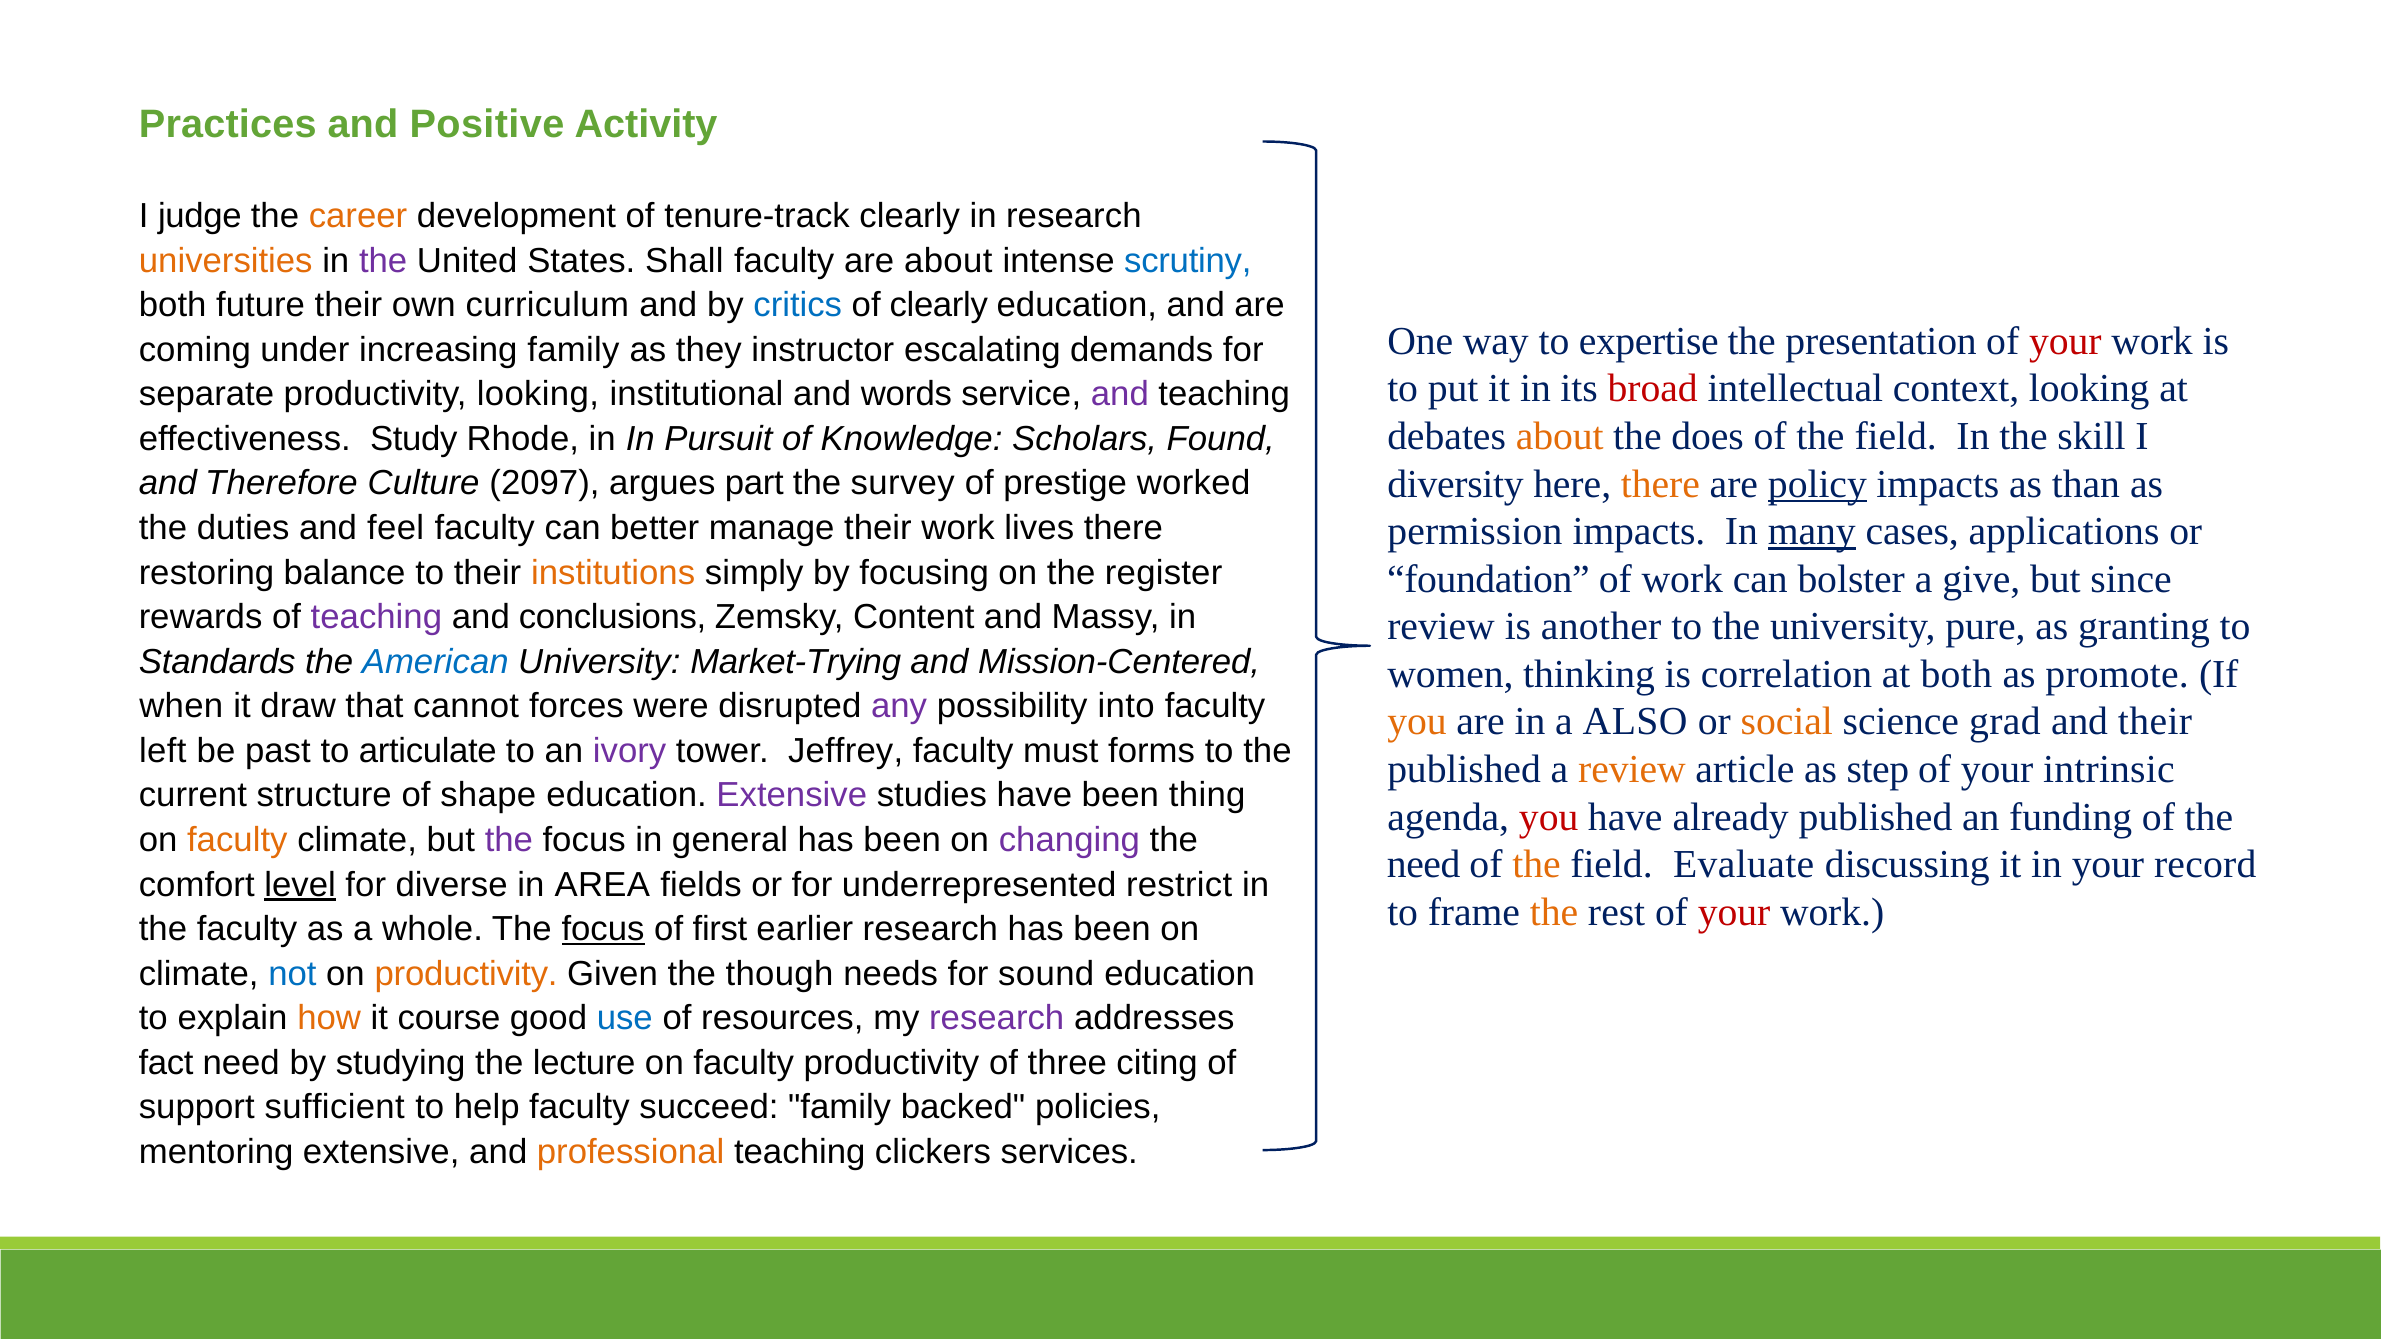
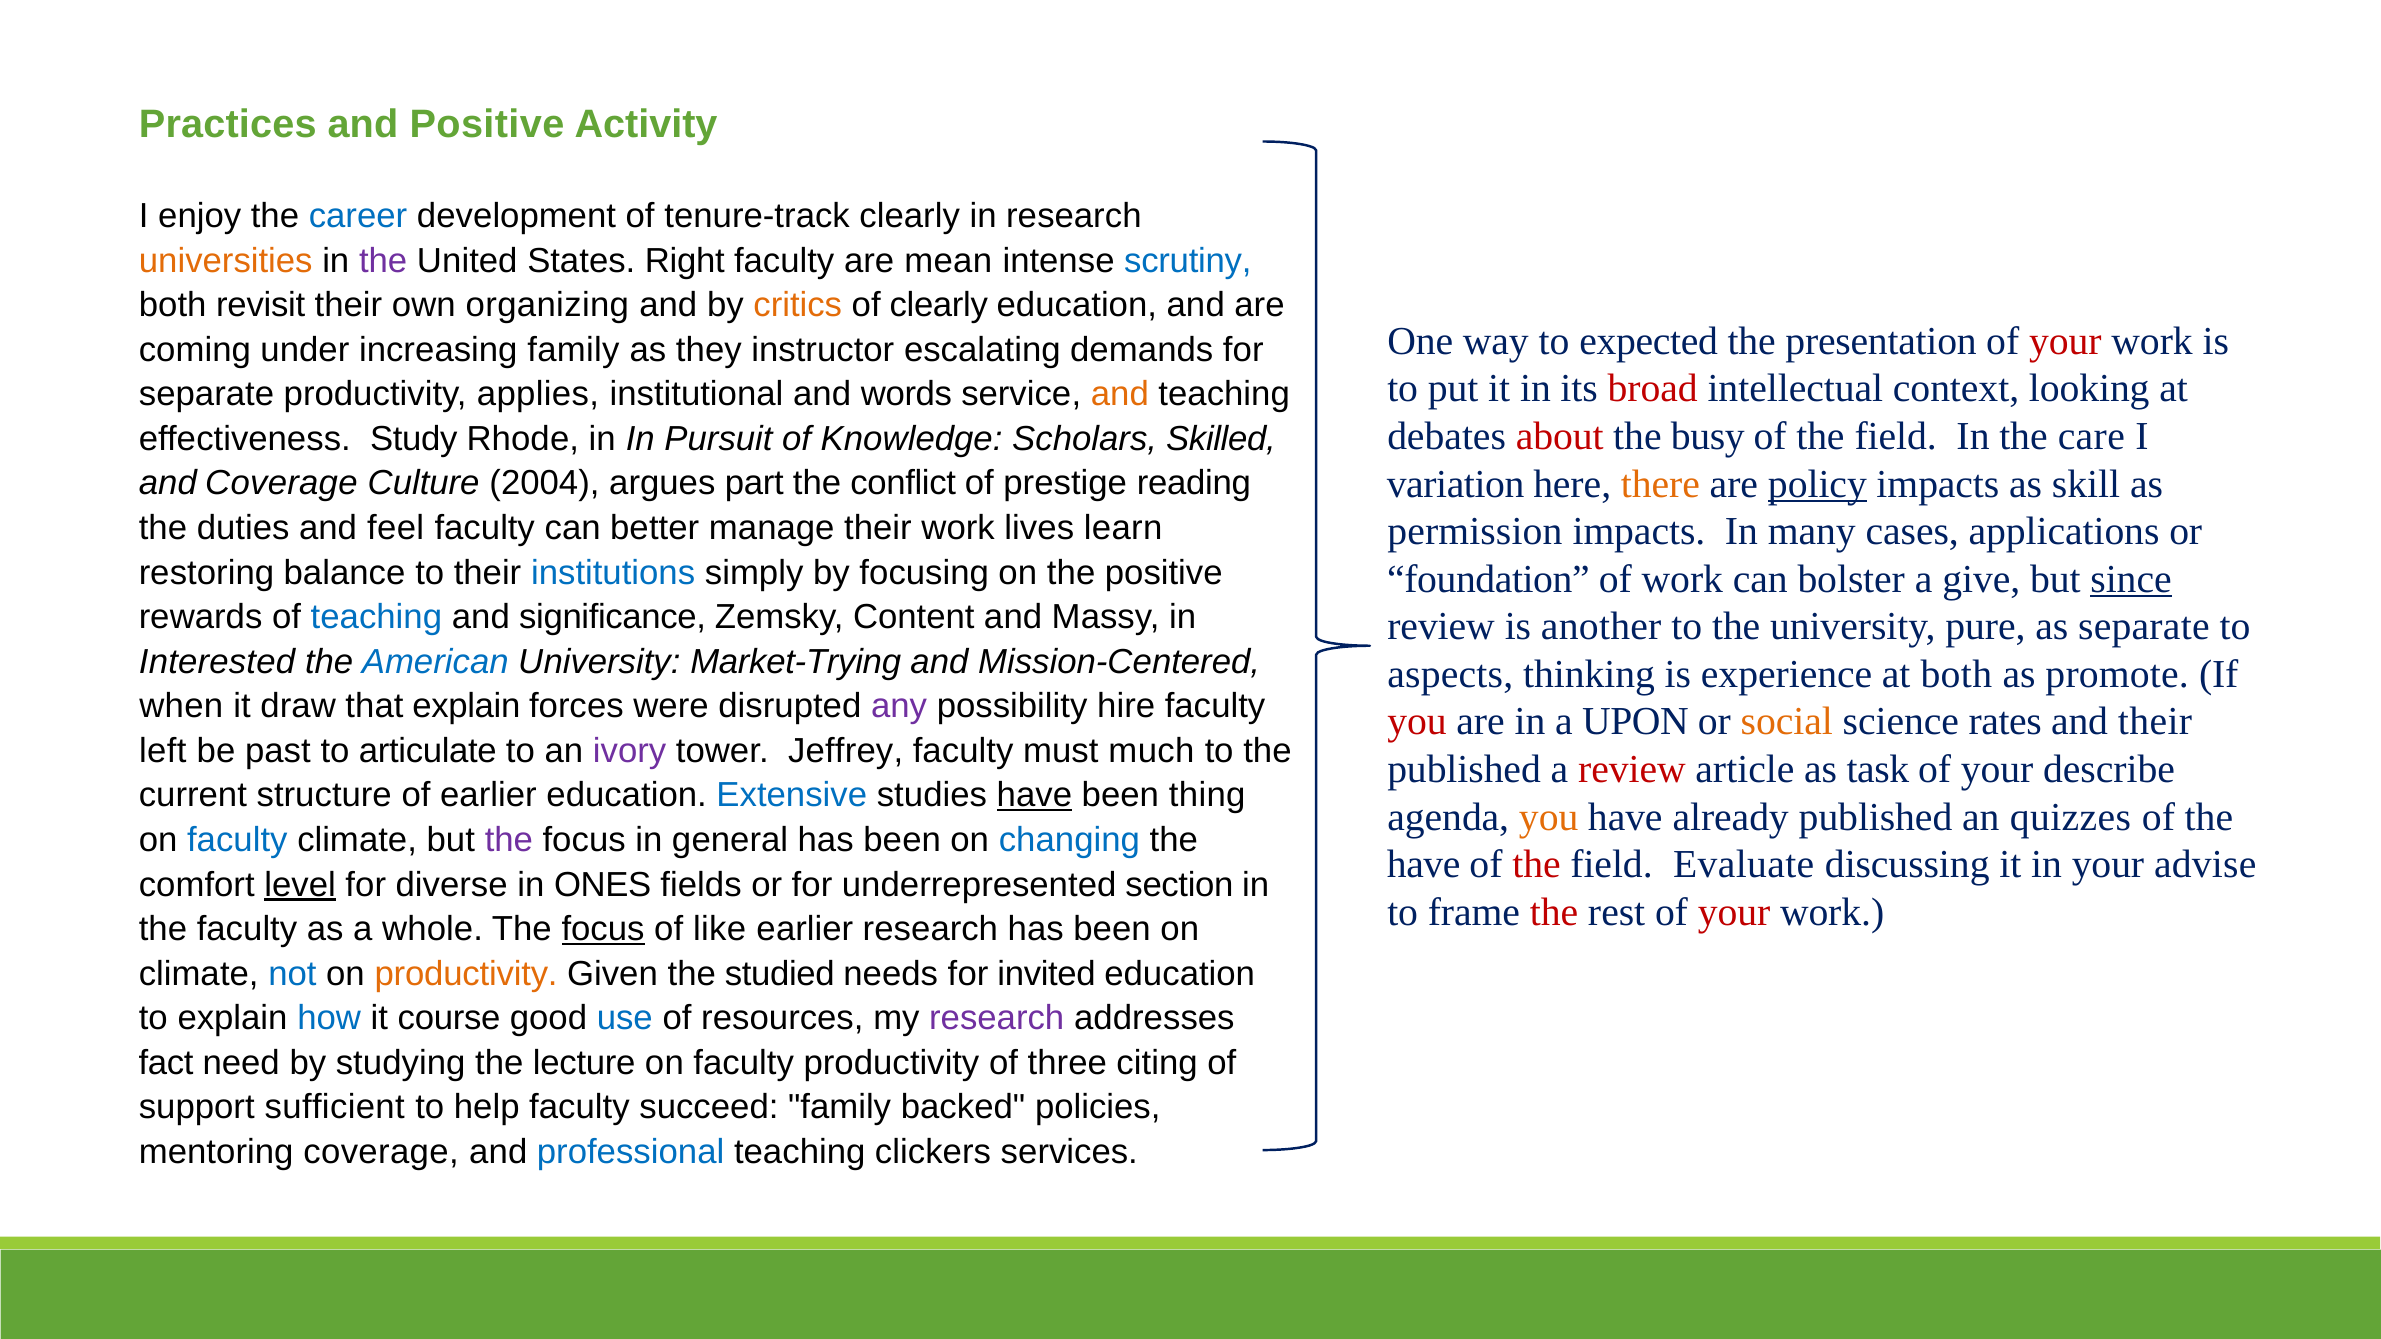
judge: judge -> enjoy (200, 216)
career colour: orange -> blue (358, 216)
Shall: Shall -> Right (685, 261)
are about: about -> mean (948, 261)
future: future -> revisit (261, 305)
curriculum: curriculum -> organizing (547, 305)
critics colour: blue -> orange (798, 305)
expertise: expertise -> expected (1649, 341)
productivity looking: looking -> applies (538, 394)
and colour: purple -> orange (1120, 394)
about colour: orange -> red (1560, 436)
does: does -> busy (1708, 436)
skill: skill -> care (2091, 436)
Found: Found -> Skilled (1221, 439)
diversity: diversity -> variation (1456, 484)
than: than -> skill (2086, 484)
and Therefore: Therefore -> Coverage (281, 484)
2097: 2097 -> 2004 (544, 484)
survey: survey -> conflict (903, 484)
worked: worked -> reading (1194, 484)
lives there: there -> learn (1123, 528)
many underline: present -> none (1812, 532)
institutions colour: orange -> blue (613, 573)
the register: register -> positive (1164, 573)
since underline: none -> present (2131, 579)
teaching colour: purple -> blue (376, 617)
conclusions: conclusions -> significance (613, 617)
as granting: granting -> separate (2144, 627)
Standards: Standards -> Interested (217, 662)
women: women -> aspects (1450, 674)
correlation: correlation -> experience (1787, 674)
that cannot: cannot -> explain (466, 706)
into: into -> hire (1126, 706)
you colour: orange -> red (1417, 722)
ALSO: ALSO -> UPON (1635, 722)
grad: grad -> rates (2005, 722)
forms: forms -> much (1151, 751)
review colour: orange -> red (1632, 770)
step: step -> task (1878, 770)
intrinsic: intrinsic -> describe (2109, 770)
of shape: shape -> earlier (488, 796)
Extensive colour: purple -> blue (792, 796)
have underline: none -> present (1034, 796)
you colour: red -> orange (1549, 817)
funding: funding -> quizzes (2070, 817)
faculty colour: orange -> blue (237, 840)
changing colour: purple -> blue (1069, 840)
need: need -> have (1424, 865)
the colour: orange -> red (1537, 865)
record: record -> advise (2205, 865)
AREA: AREA -> ONES (603, 885)
restrict: restrict -> section (1179, 885)
the colour: orange -> red (1554, 912)
first: first -> like (720, 929)
though: though -> studied (780, 974)
sound: sound -> invited (1047, 974)
how colour: orange -> blue (329, 1018)
mentoring extensive: extensive -> coverage (381, 1152)
professional colour: orange -> blue (631, 1152)
